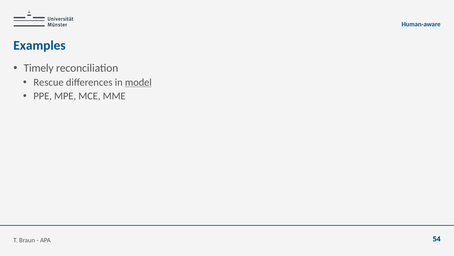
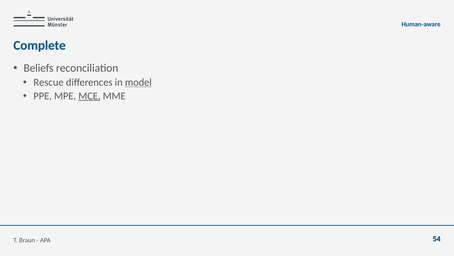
Examples: Examples -> Complete (40, 45)
Timely: Timely -> Beliefs (39, 68)
MCE underline: none -> present (89, 96)
